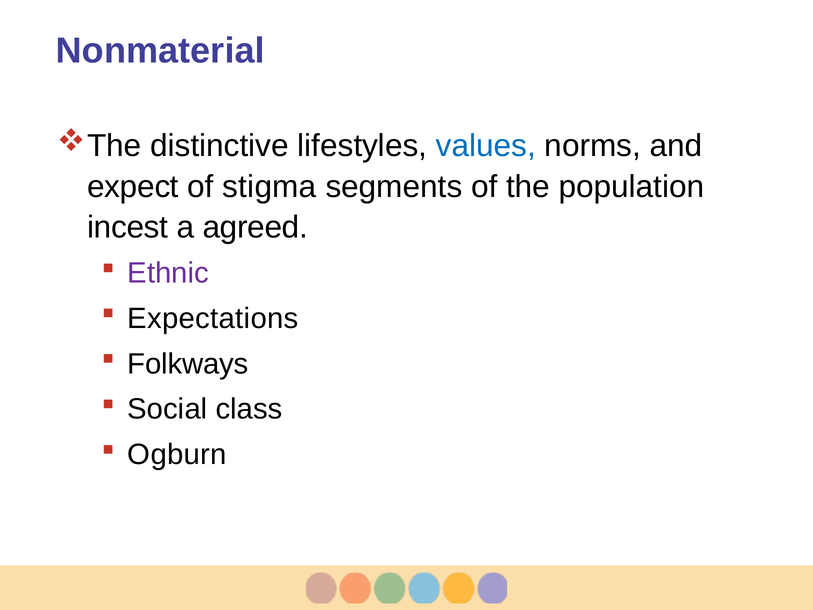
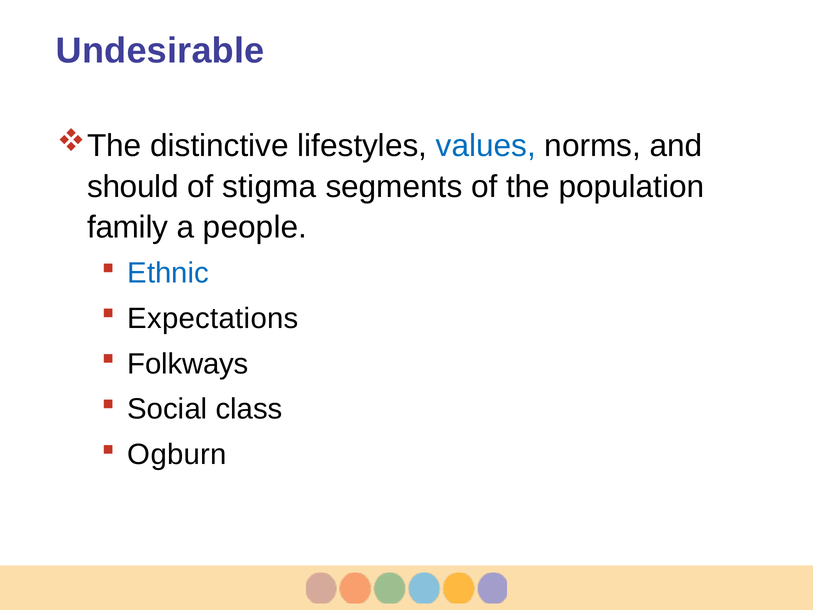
Nonmaterial: Nonmaterial -> Undesirable (160, 51)
expect: expect -> should (133, 187)
incest: incest -> family (128, 227)
agreed: agreed -> people (255, 227)
Ethnic colour: purple -> blue (168, 273)
